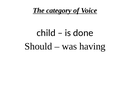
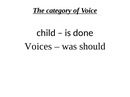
Should: Should -> Voices (38, 47)
having: having -> should (92, 47)
